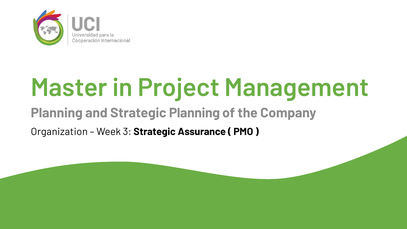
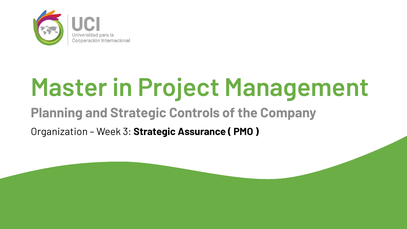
Strategic Planning: Planning -> Controls (194, 113)
